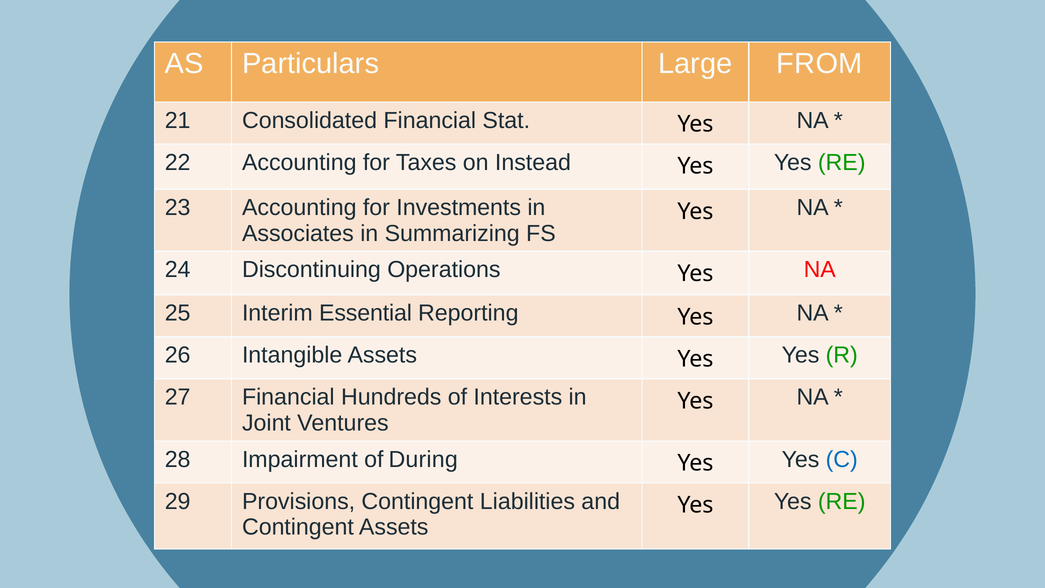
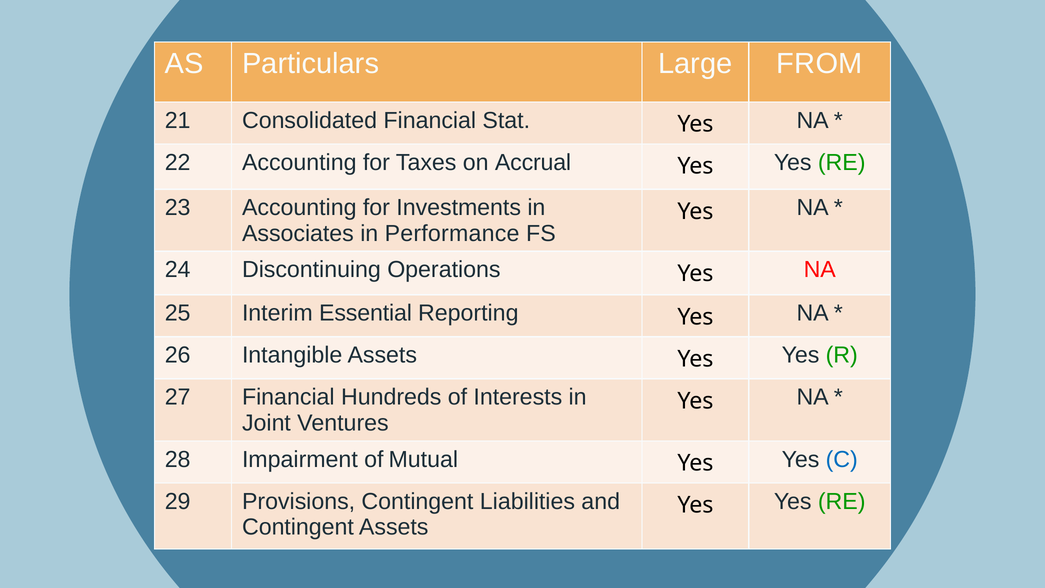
Instead: Instead -> Accrual (533, 162)
Summarizing: Summarizing -> Performance (452, 233)
During: During -> Mutual (423, 459)
